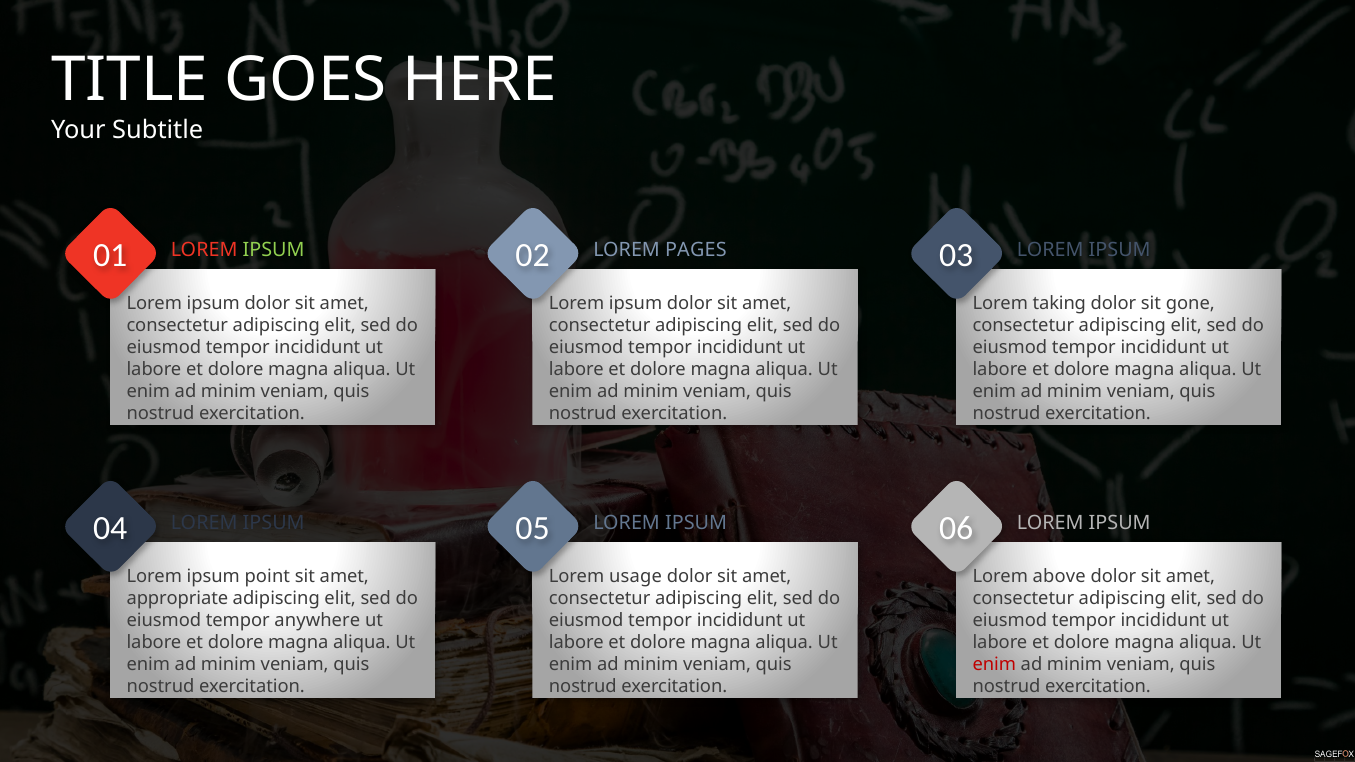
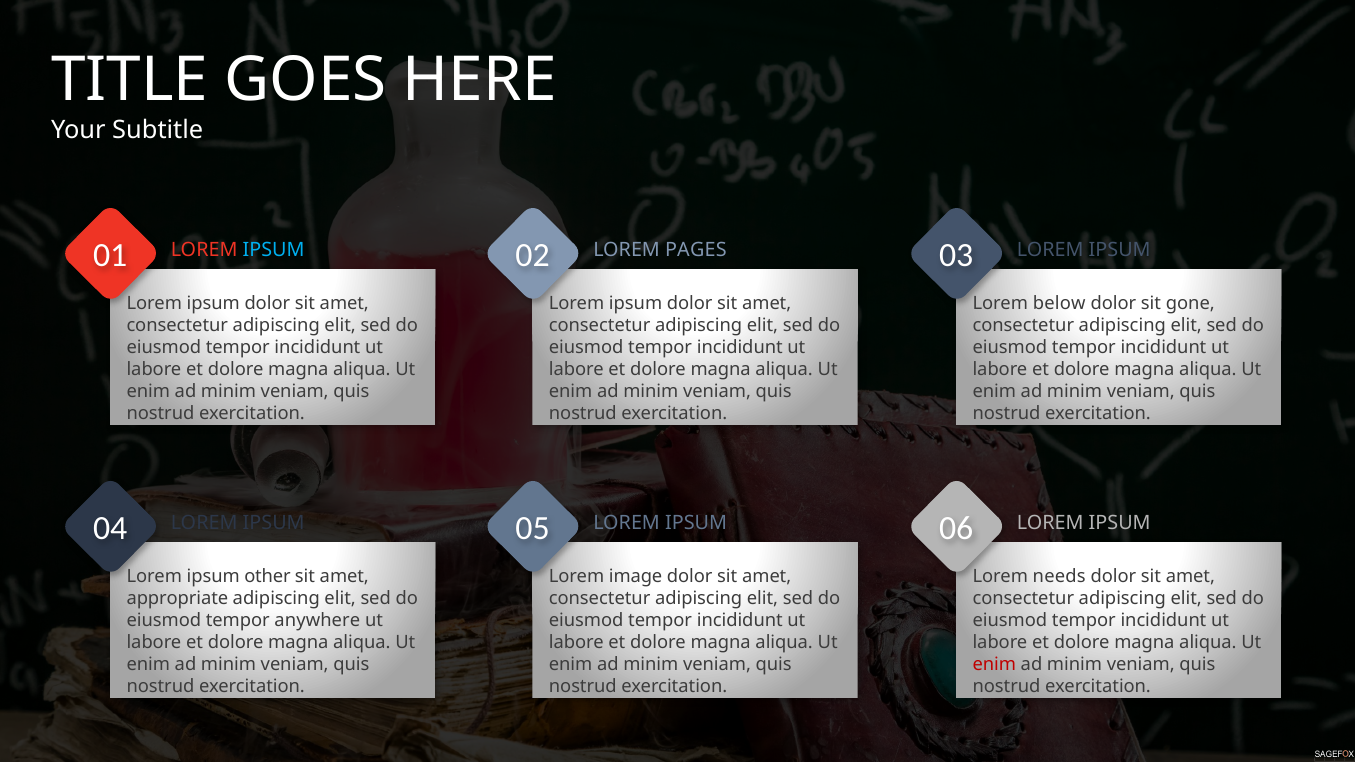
IPSUM colour: light green -> light blue (274, 250)
taking: taking -> below (1059, 304)
point: point -> other (267, 577)
usage: usage -> image (636, 577)
above: above -> needs (1059, 577)
